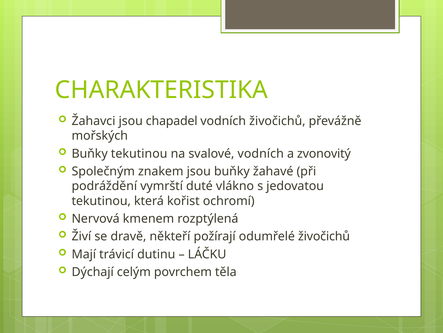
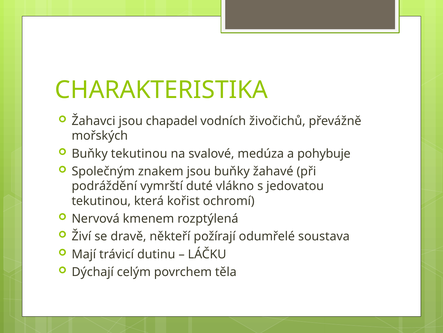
svalové vodních: vodních -> medúza (261, 153)
zvonovitý: zvonovitý -> pohybuje (324, 153)
odumřelé živočichů: živočichů -> soustava (324, 236)
